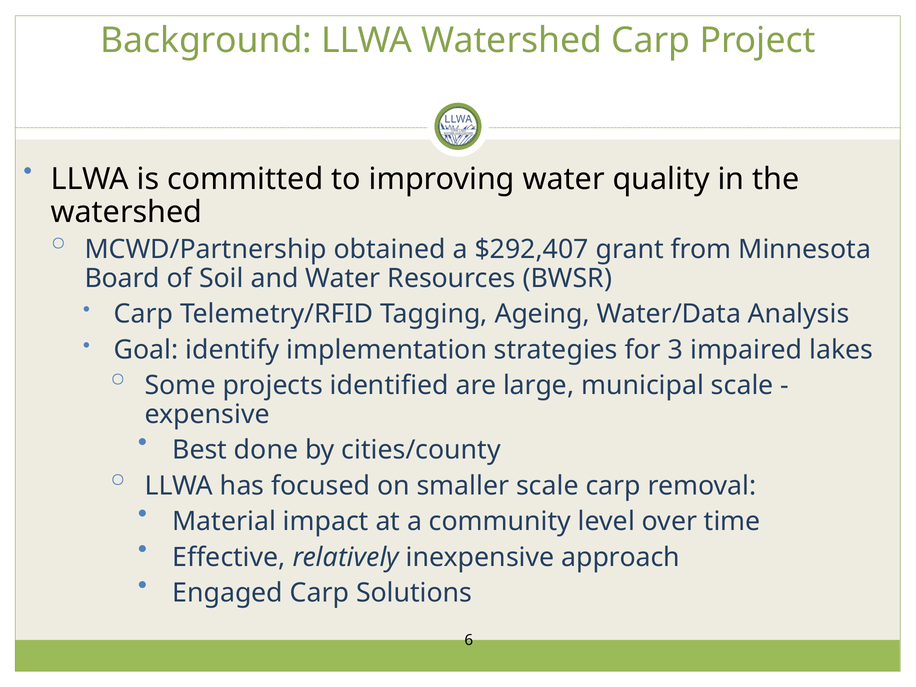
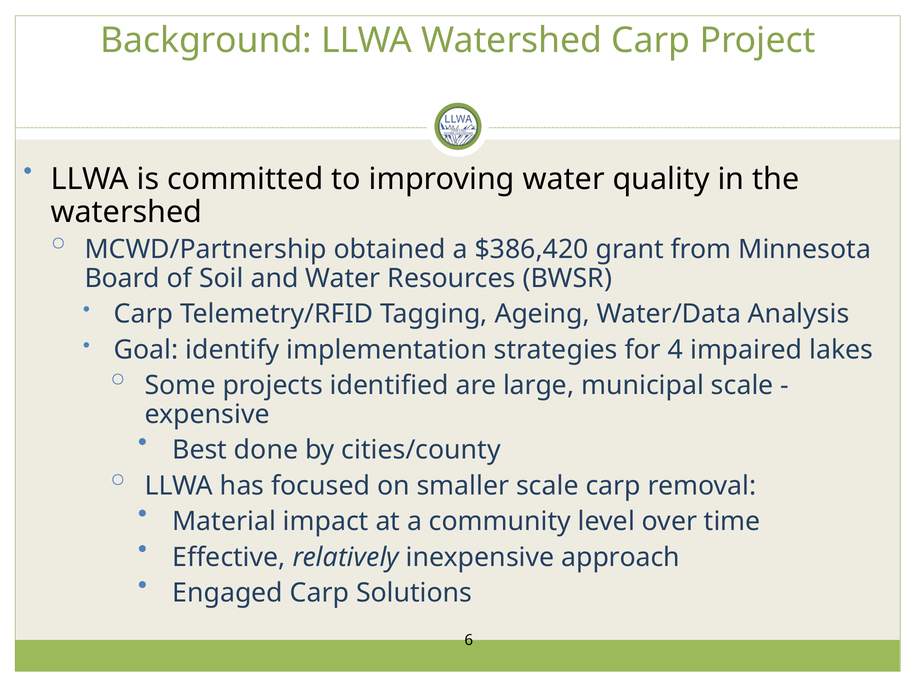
$292,407: $292,407 -> $386,420 (532, 250)
3: 3 -> 4 (676, 350)
